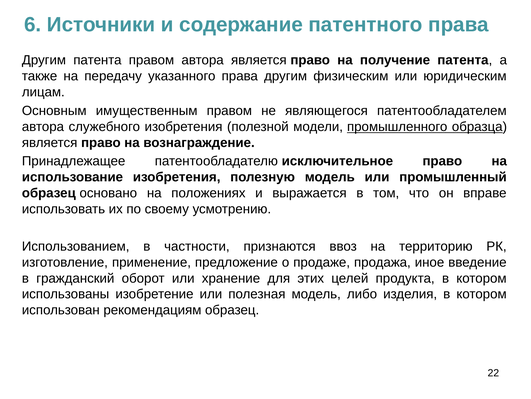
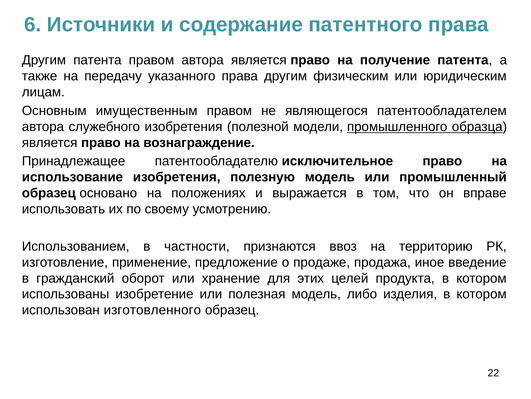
рекомендациям: рекомендациям -> изготовленного (152, 310)
